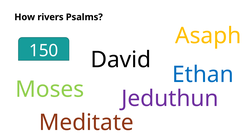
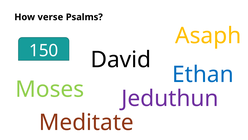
rivers: rivers -> verse (50, 17)
